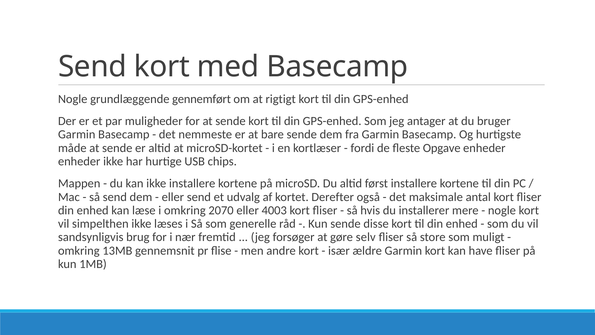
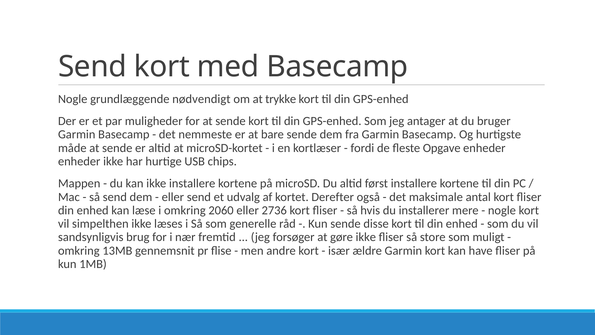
gennemført: gennemført -> nødvendigt (201, 99)
rigtigt: rigtigt -> trykke (281, 99)
2070: 2070 -> 2060 (221, 210)
4003: 4003 -> 2736 (274, 210)
gøre selv: selv -> ikke (366, 237)
